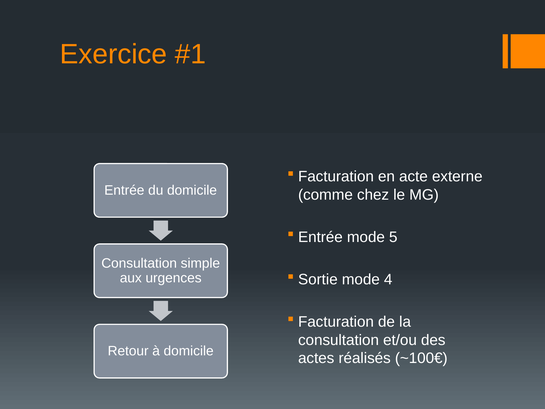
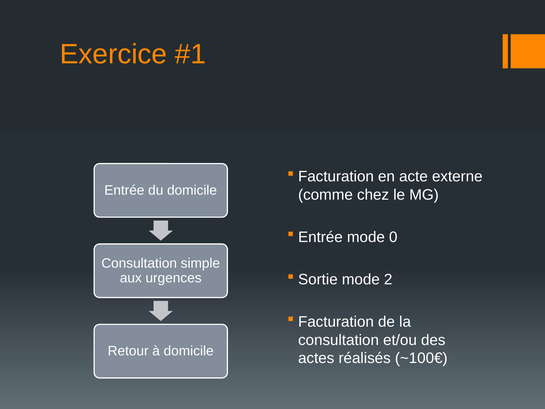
5: 5 -> 0 (393, 237)
4: 4 -> 2 (388, 279)
